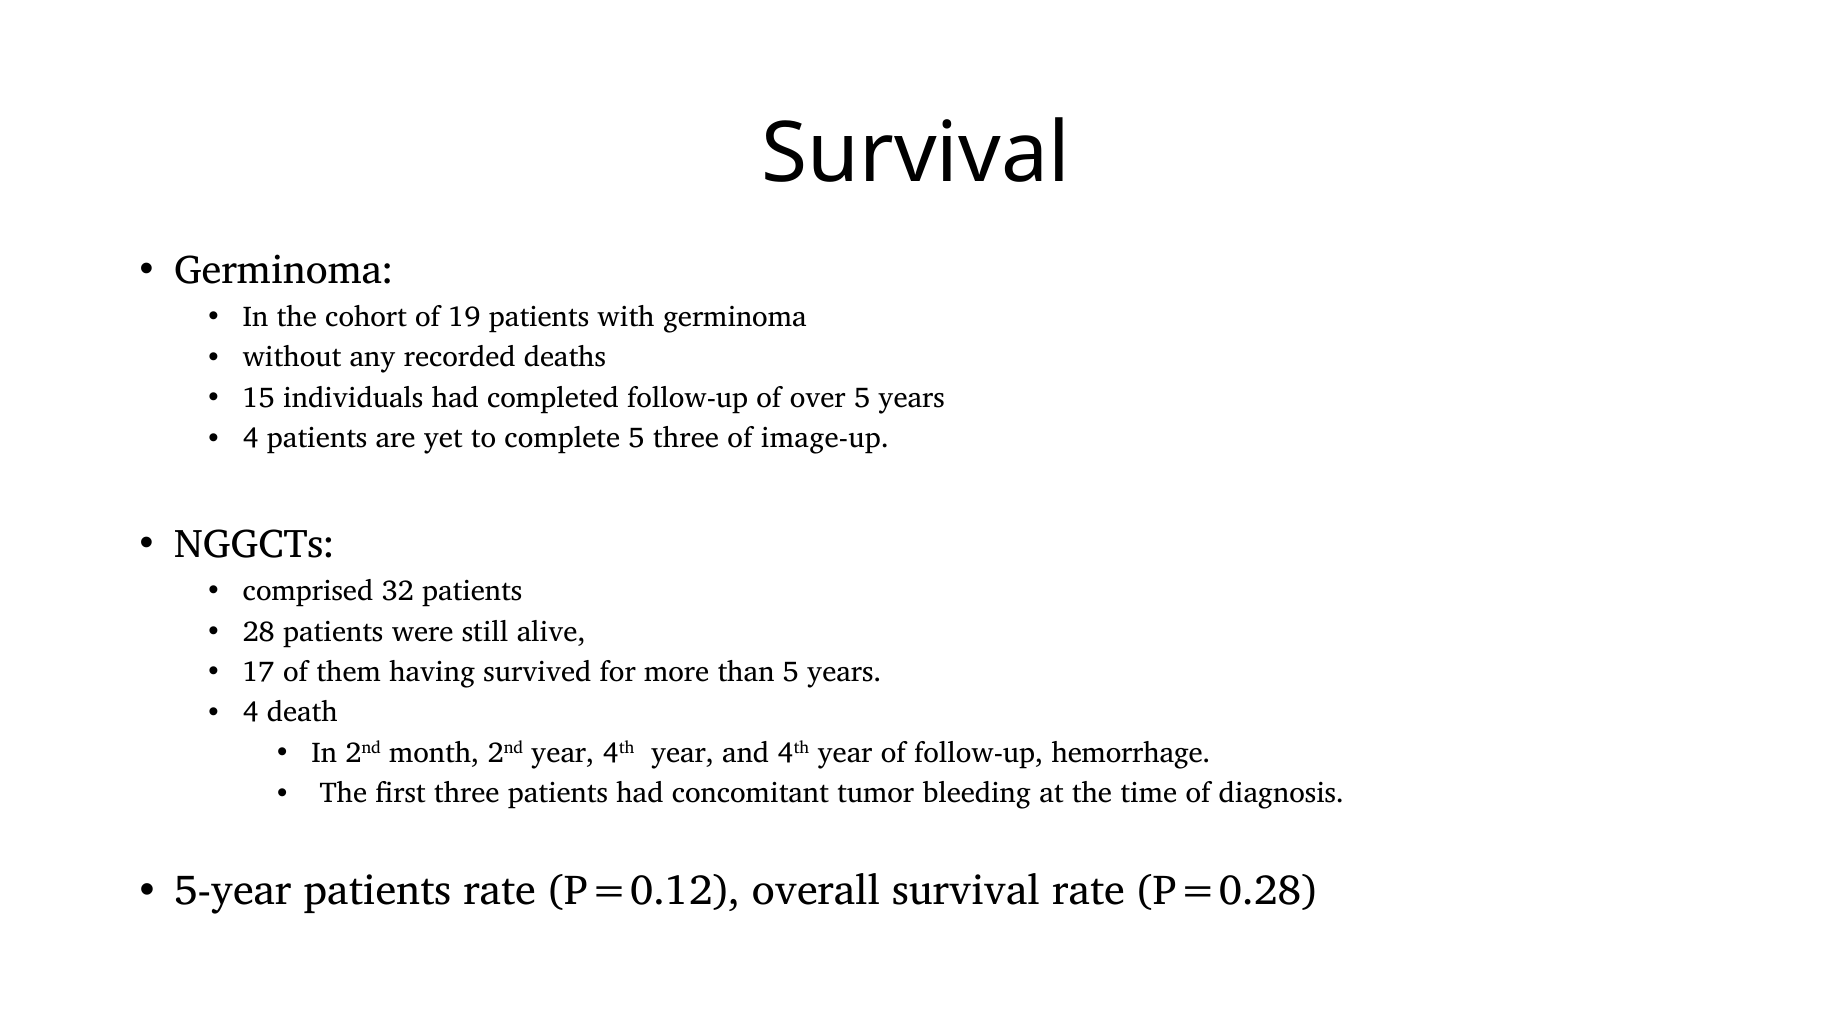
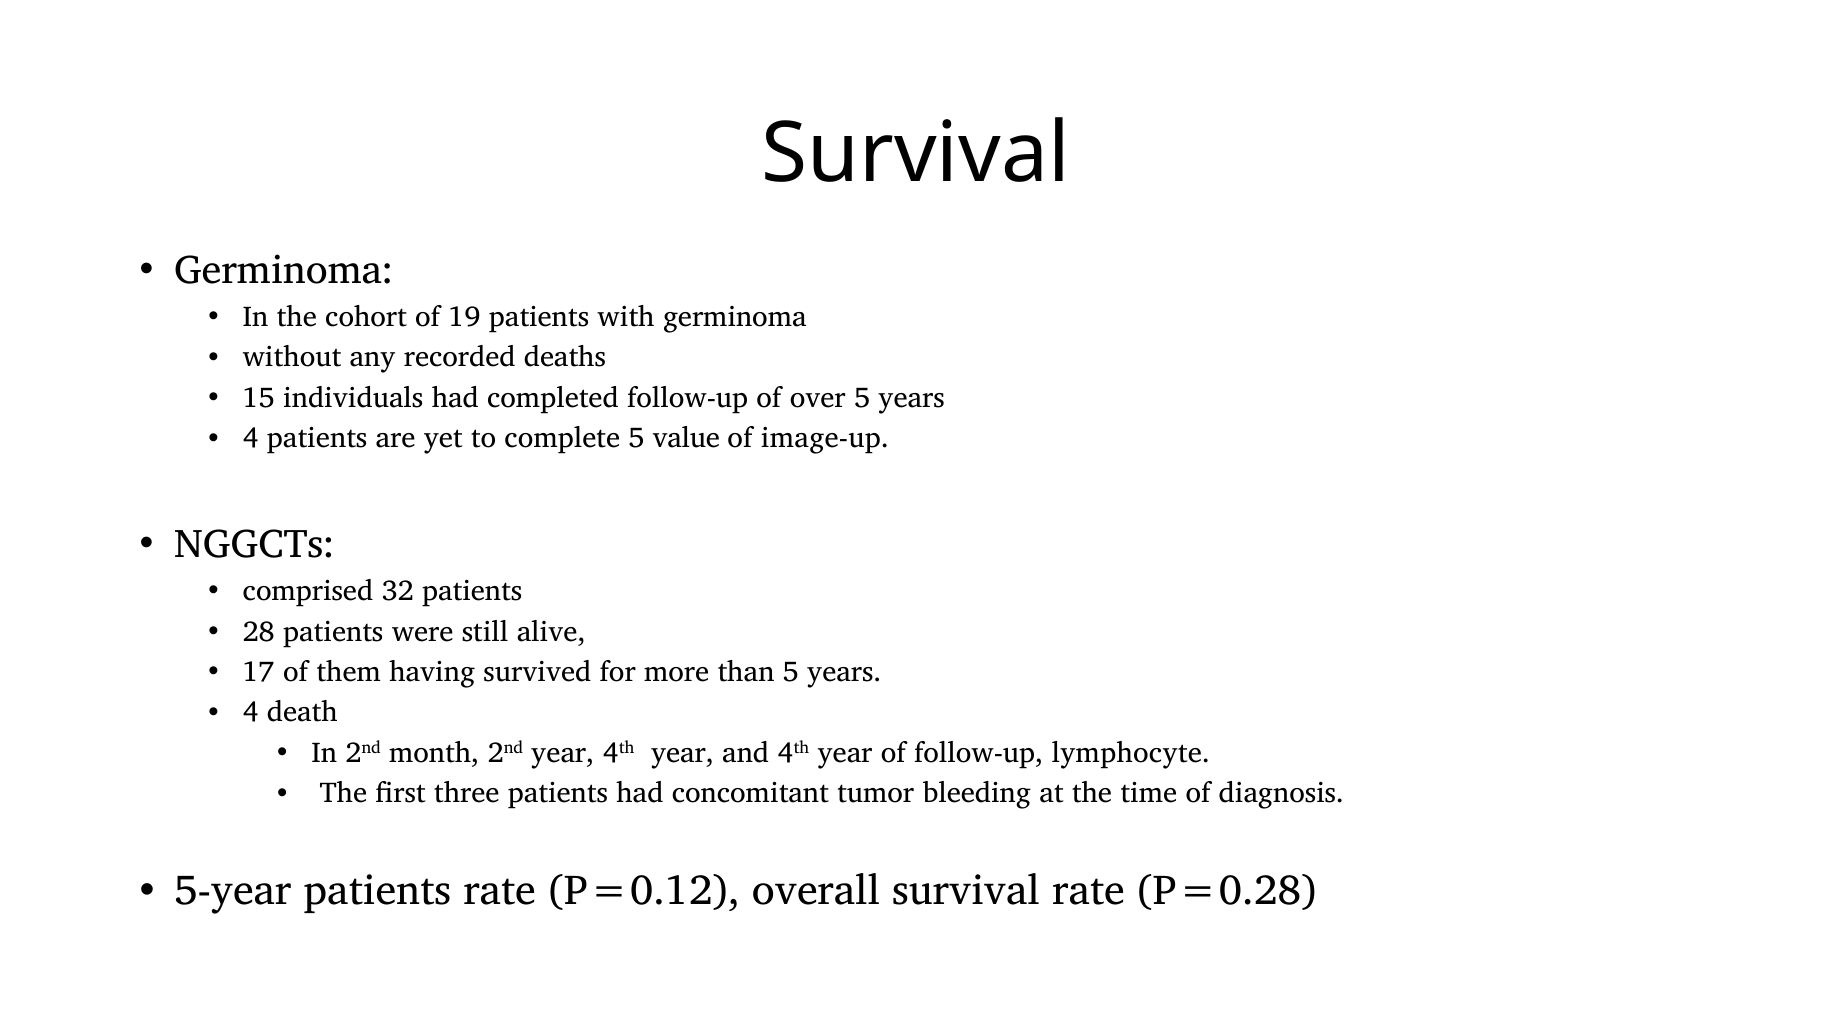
5 three: three -> value (686, 439)
hemorrhage: hemorrhage -> lymphocyte (1131, 753)
